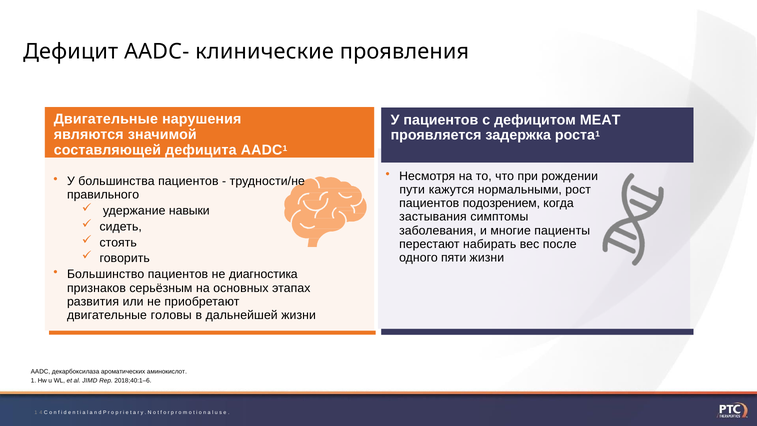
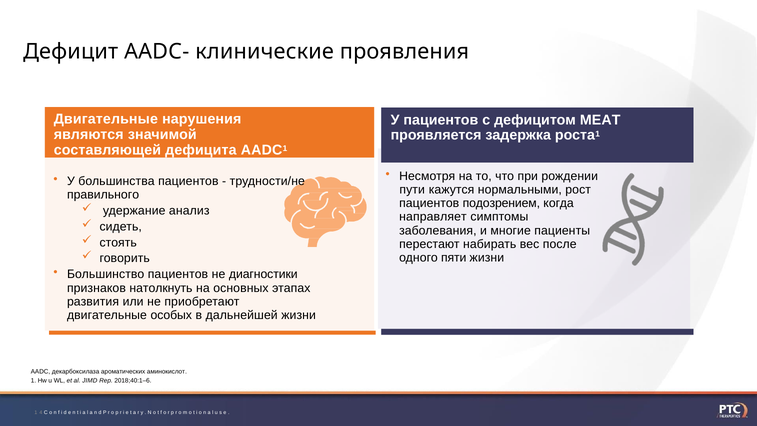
навыки: навыки -> анализ (189, 211)
застывания: застывания -> направляет (433, 217)
диагностика: диагностика -> диагностики (263, 274)
серьёзным: серьёзным -> натолкнуть (161, 288)
головы: головы -> особых (171, 315)
